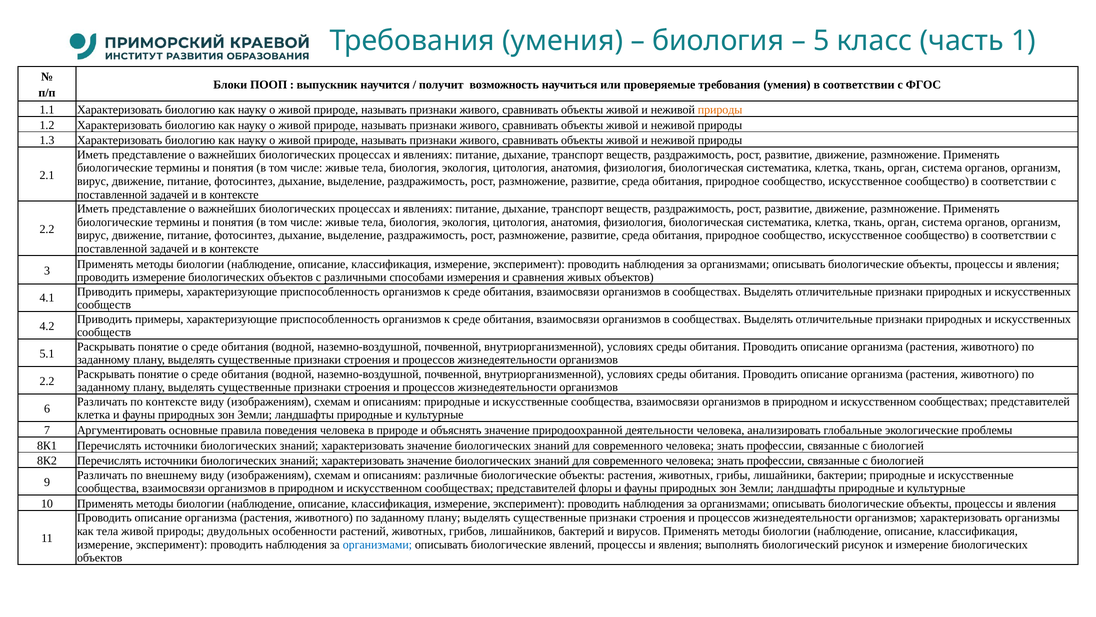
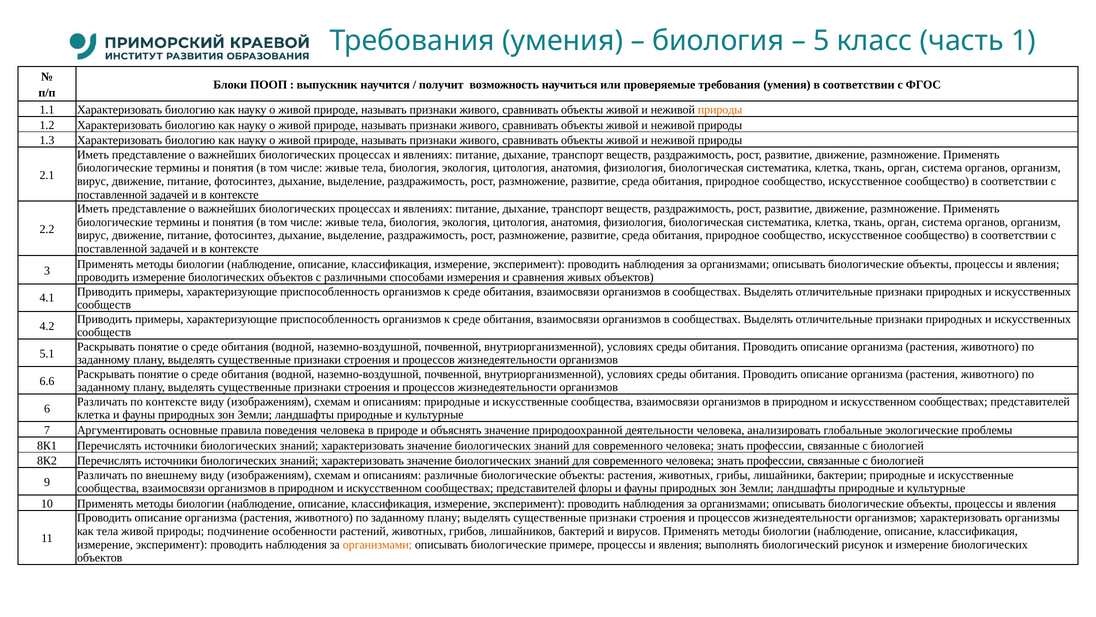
2.2: 2.2 -> 6.6 (47, 381)
двудольных: двудольных -> подчинение (238, 531)
организмами colour: blue -> orange (377, 544)
явлений: явлений -> примере (572, 544)
